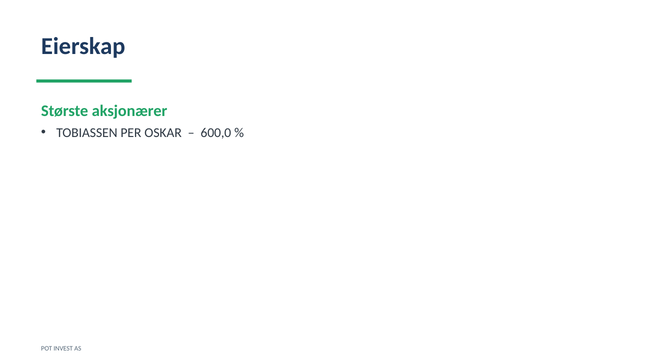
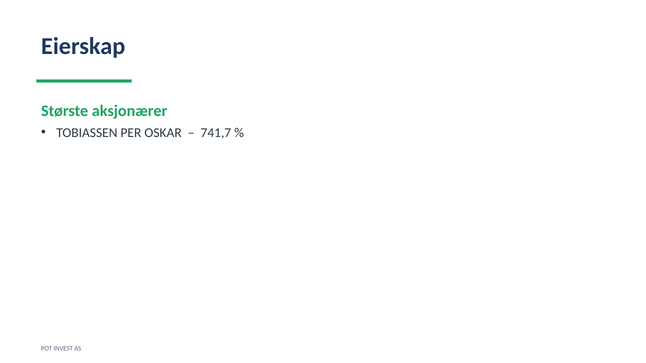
600,0: 600,0 -> 741,7 (216, 133)
